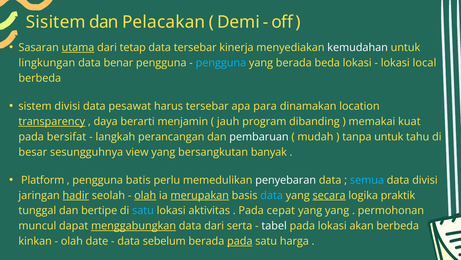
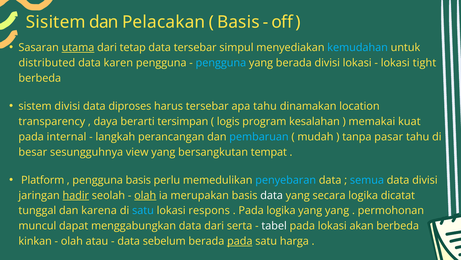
Demi: Demi -> Basis (238, 22)
kinerja: kinerja -> simpul (236, 47)
kemudahan colour: white -> light blue (358, 47)
lingkungan: lingkungan -> distributed (47, 63)
benar: benar -> karen (118, 63)
berada beda: beda -> divisi (327, 63)
local: local -> tight (424, 63)
pesawat: pesawat -> diproses (130, 106)
apa para: para -> tahu (265, 106)
transparency underline: present -> none (52, 121)
menjamin: menjamin -> tersimpan (183, 121)
jauh: jauh -> logis (228, 121)
dibanding: dibanding -> kesalahan (314, 121)
bersifat: bersifat -> internal (66, 136)
pembaruan colour: white -> light blue (259, 136)
tanpa untuk: untuk -> pasar (389, 136)
banyak: banyak -> tempat (269, 152)
pengguna batis: batis -> basis (138, 180)
penyebaran colour: white -> light blue (286, 180)
merupakan underline: present -> none (200, 195)
data colour: light blue -> white (272, 195)
secara underline: present -> none (329, 195)
praktik: praktik -> dicatat (398, 195)
bertipe: bertipe -> karena (99, 210)
aktivitas: aktivitas -> respons (209, 210)
Pada cepat: cepat -> logika (281, 210)
menggabungkan underline: present -> none (134, 225)
date: date -> atau (97, 241)
